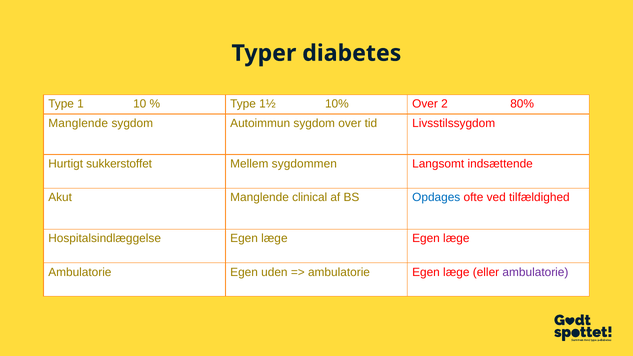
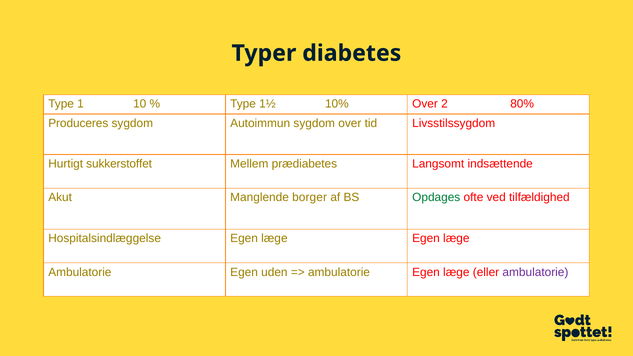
Manglende: Manglende -> Produceres (78, 123)
sygdommen: sygdommen -> prædiabetes (304, 164)
clinical: clinical -> borger (310, 197)
Opdages colour: blue -> green (436, 197)
